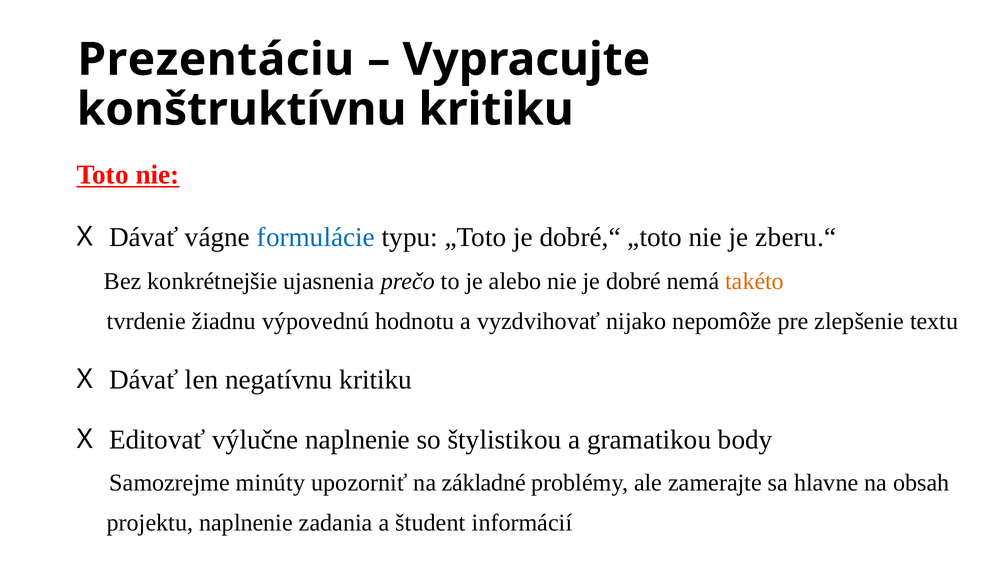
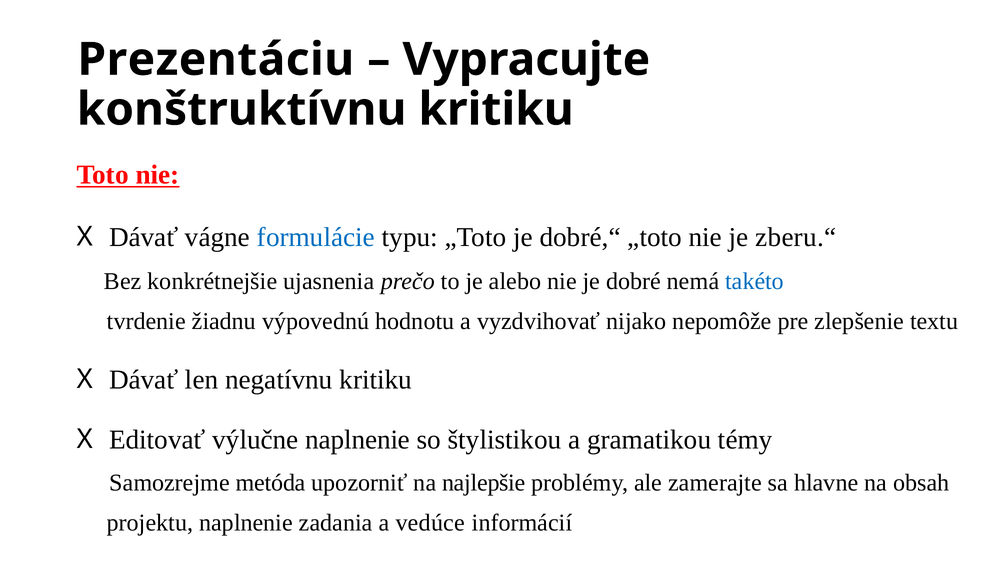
takéto colour: orange -> blue (755, 281)
body: body -> témy (745, 440)
minúty: minúty -> metóda (271, 483)
základné: základné -> najlepšie (484, 483)
študent: študent -> vedúce (430, 522)
